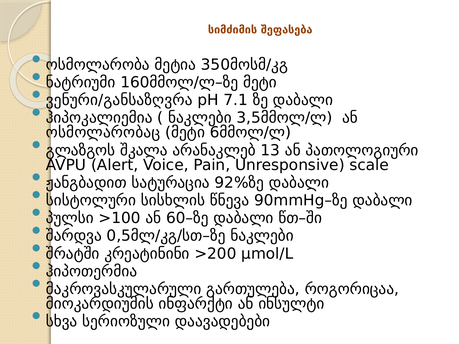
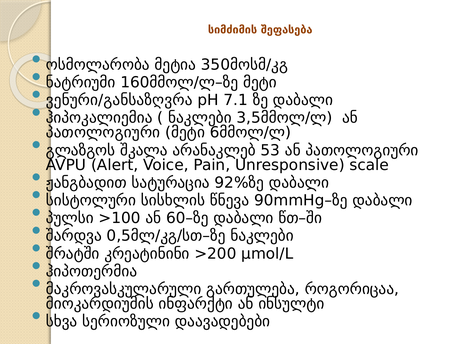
ოსმოლარობაც: ოსმოლარობაც -> პათოლოგიური (103, 133)
13: 13 -> 53 (270, 150)
